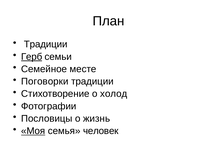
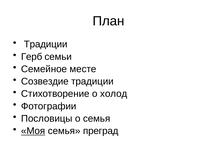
Герб underline: present -> none (32, 57)
Поговорки: Поговорки -> Созвездие (45, 81)
о жизнь: жизнь -> семья (97, 118)
человек: человек -> преград (101, 131)
